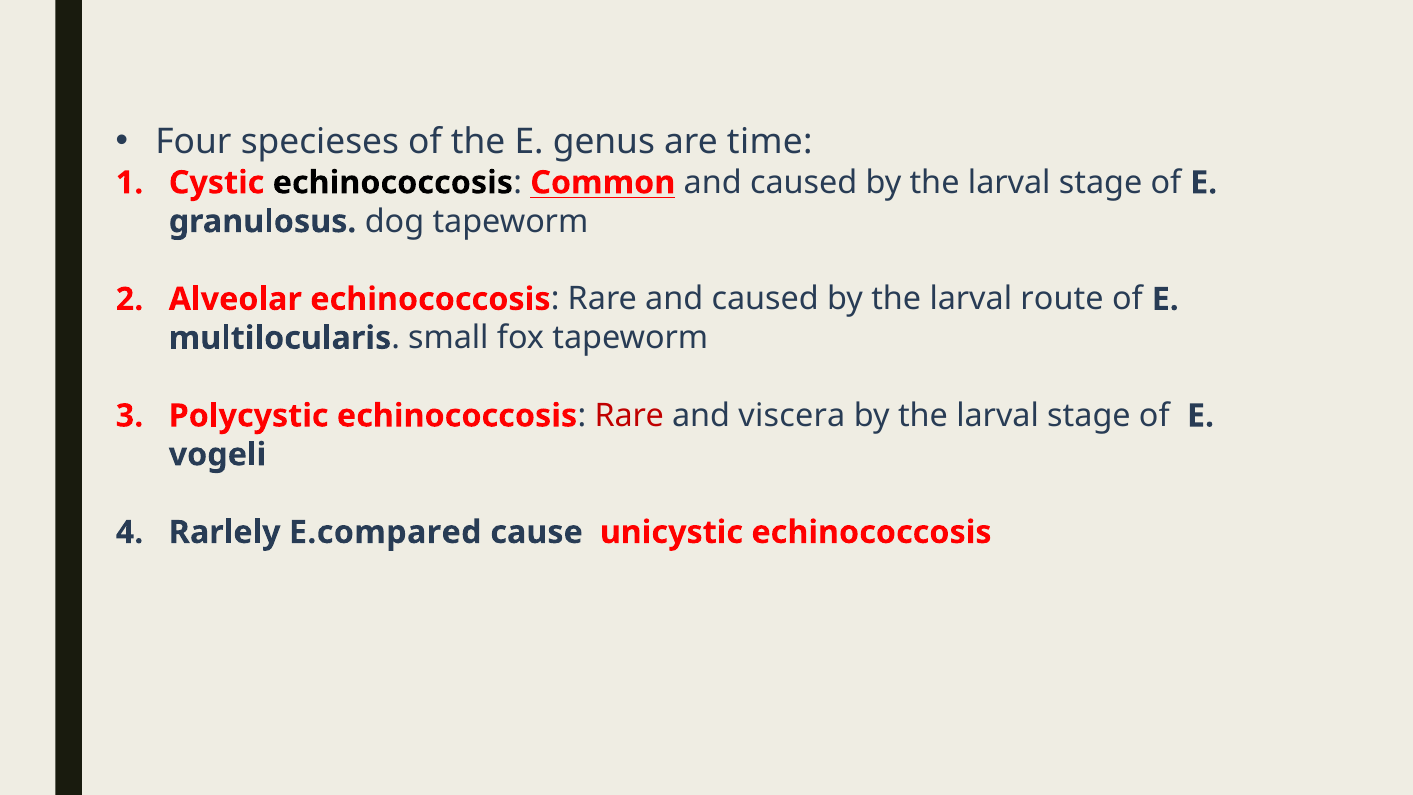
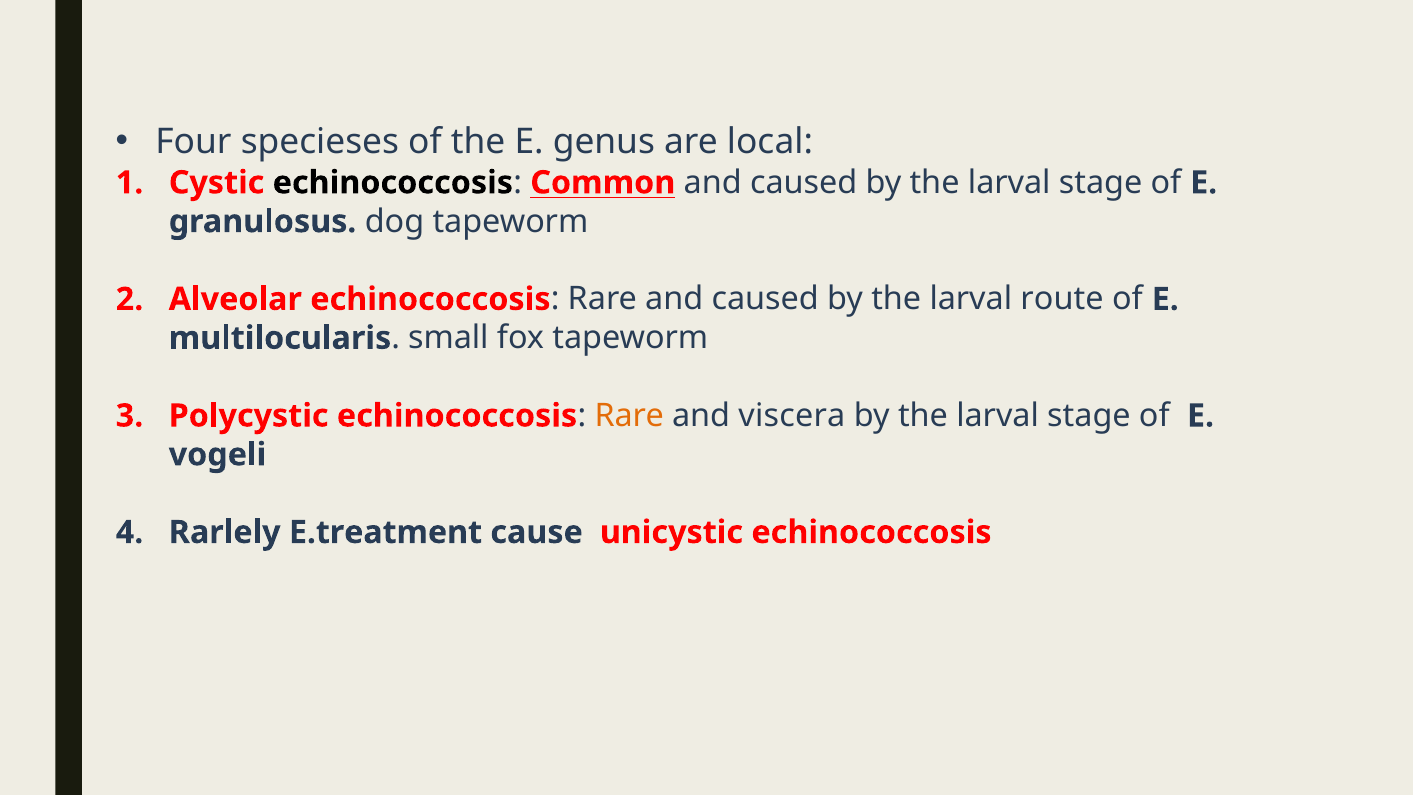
time: time -> local (770, 142)
Rare colour: red -> orange (629, 416)
E.compared: E.compared -> E.treatment (385, 532)
